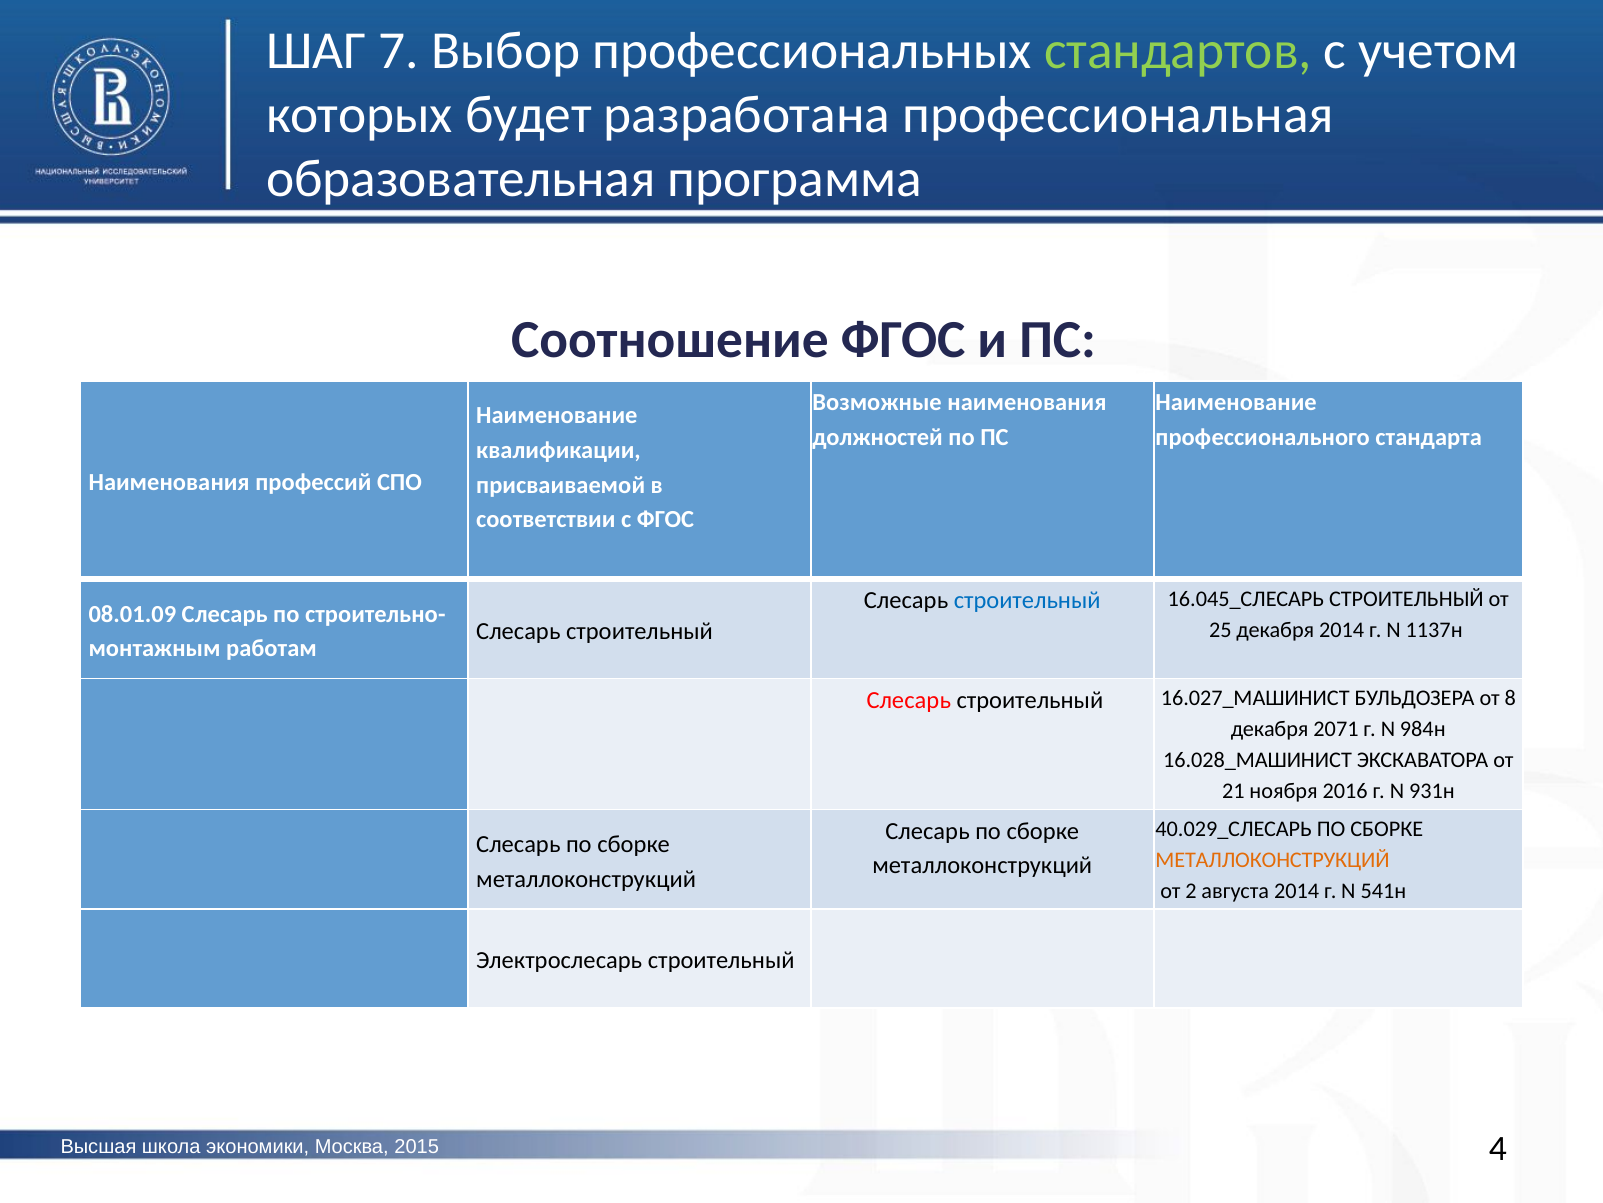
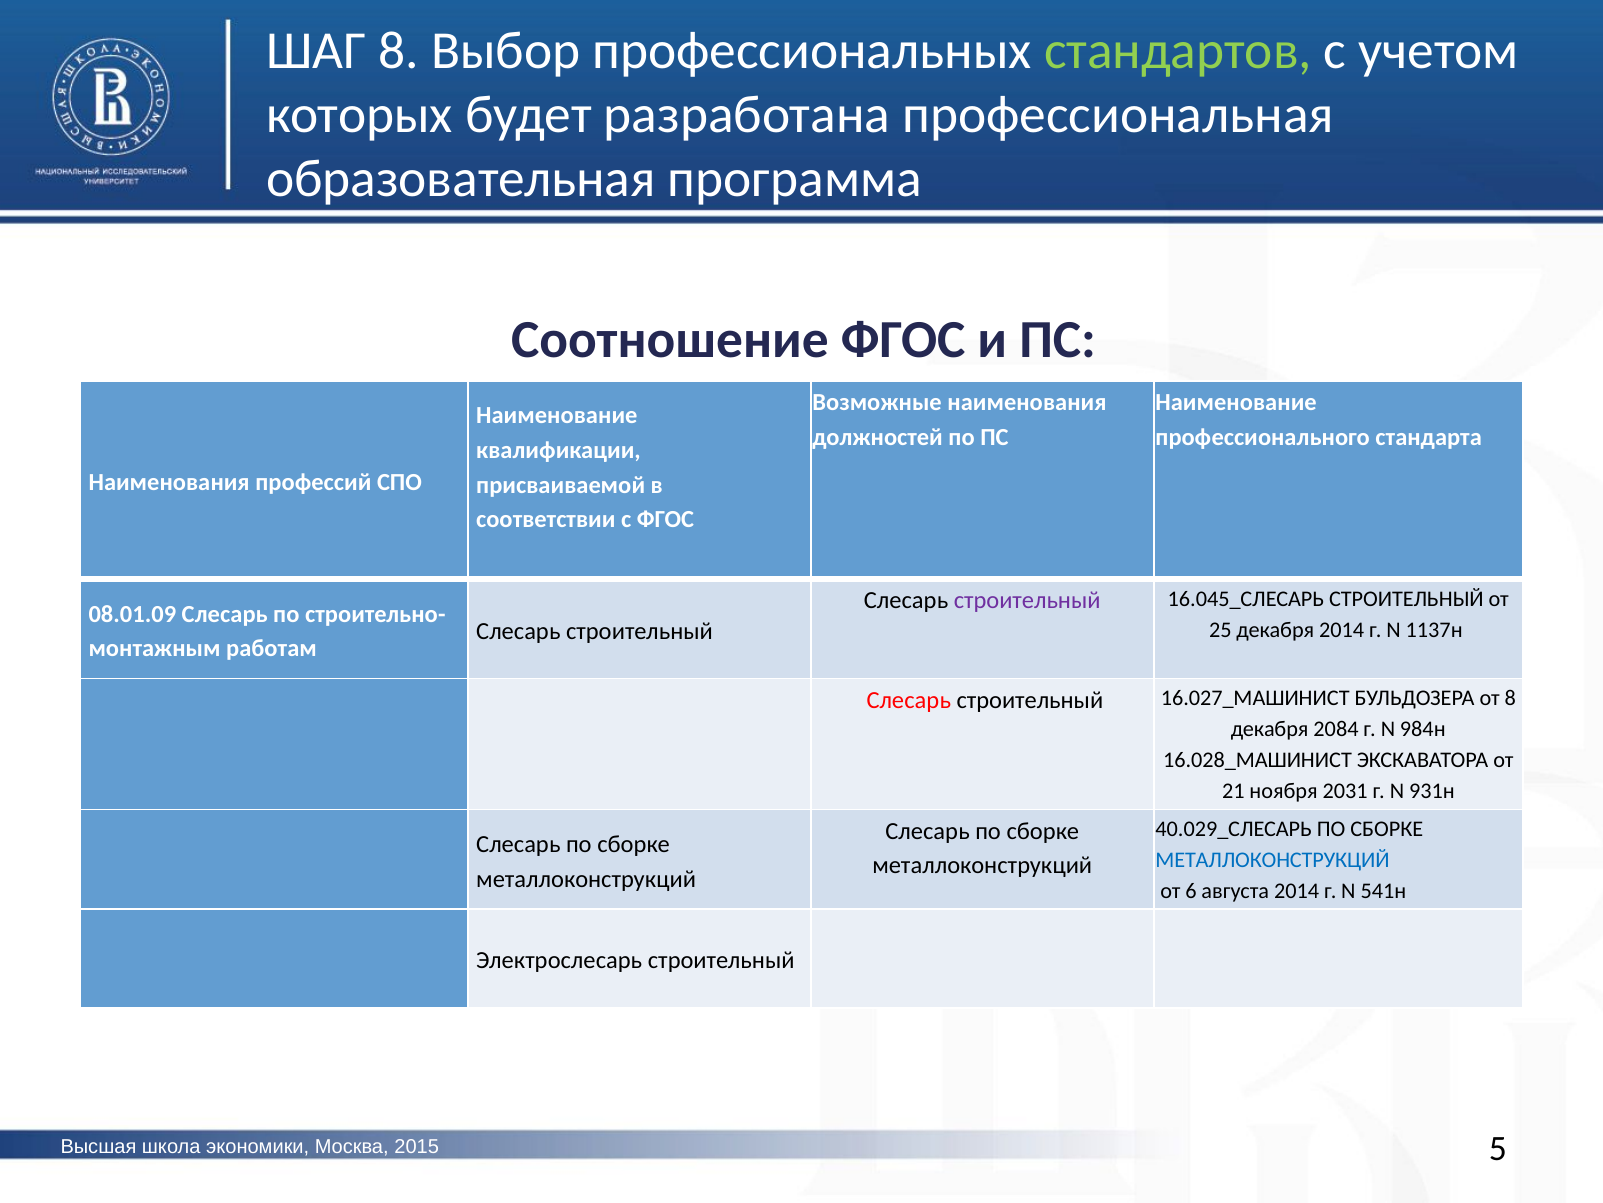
ШАГ 7: 7 -> 8 (399, 51)
строительный colour: blue -> purple (1027, 600)
2071: 2071 -> 2084 (1336, 729)
2016: 2016 -> 2031 (1345, 791)
МЕТАЛЛОКОНСТРУКЦИЙ colour: orange -> blue (1273, 859)
2: 2 -> 6 (1191, 890)
4: 4 -> 5 (1498, 1148)
